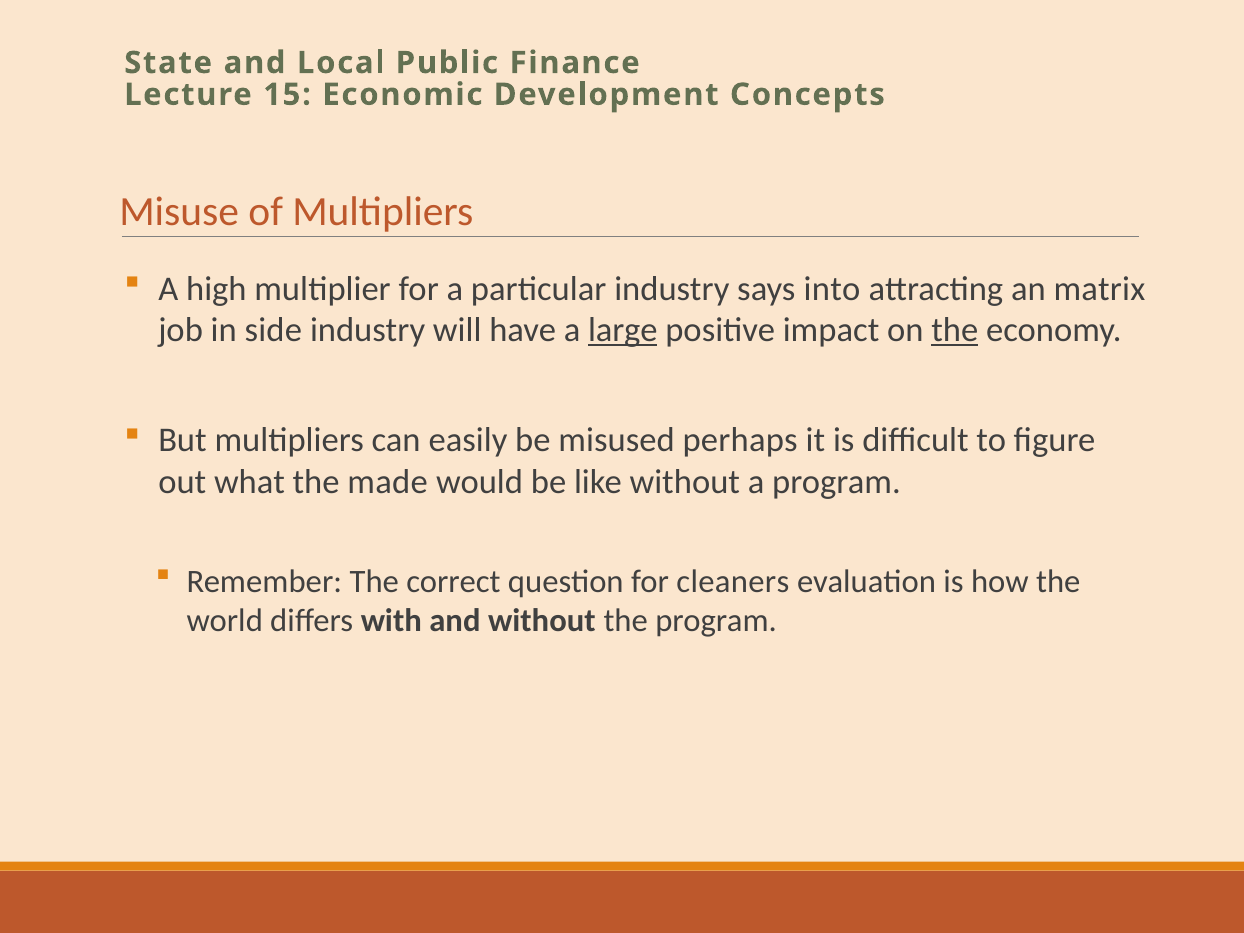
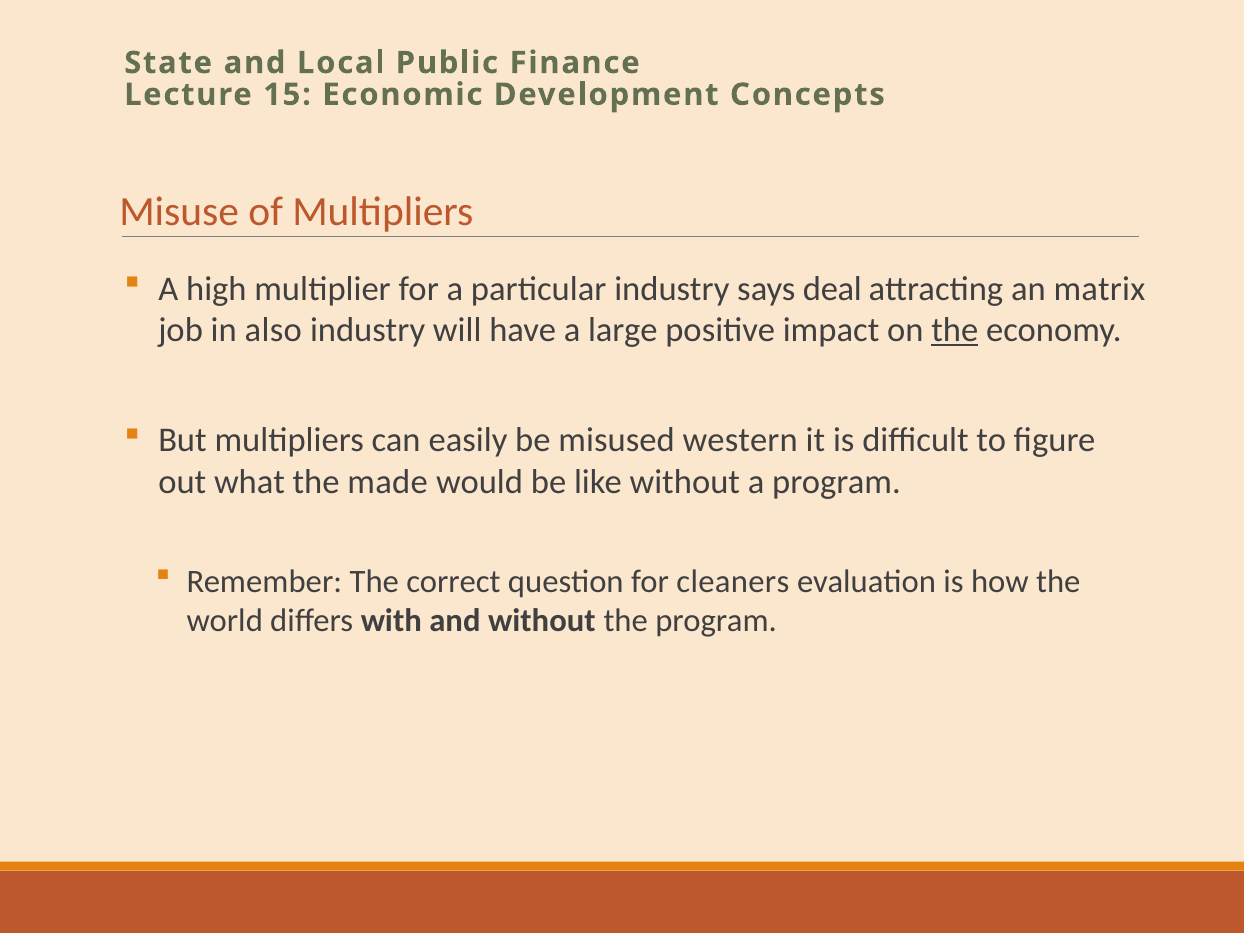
into: into -> deal (832, 289)
side: side -> also (273, 330)
large underline: present -> none (623, 330)
perhaps: perhaps -> western (740, 440)
